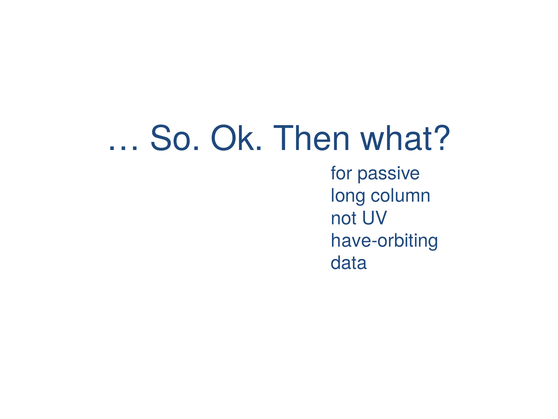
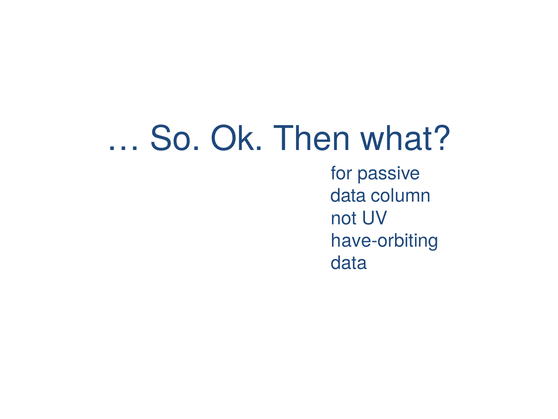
long: long -> data (348, 196)
